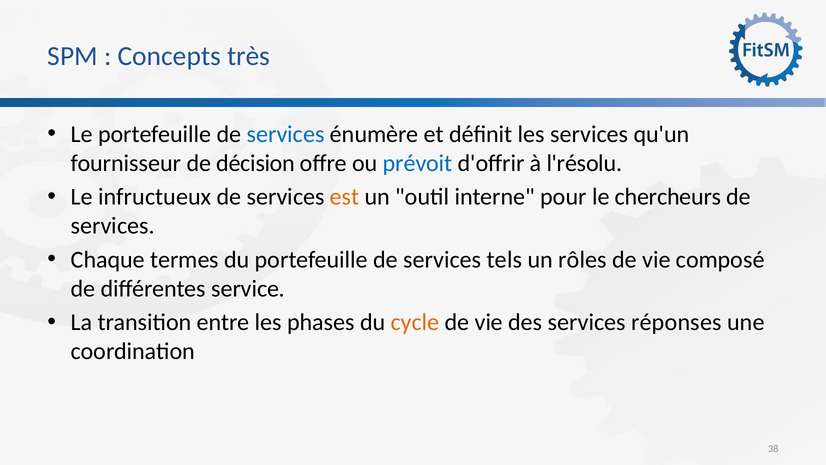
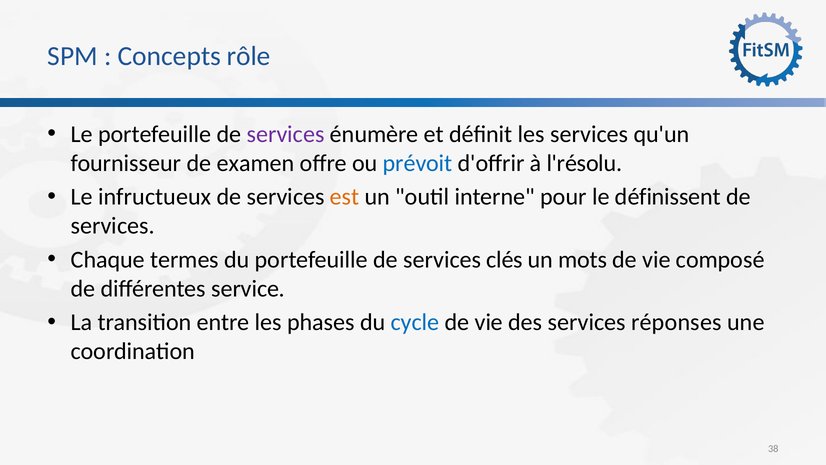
très: très -> rôle (249, 56)
services colour: blue -> purple (286, 134)
décision: décision -> examen (256, 163)
chercheurs: chercheurs -> définissent (668, 197)
tels: tels -> clés (505, 260)
rôles: rôles -> mots (583, 260)
cycle colour: orange -> blue (415, 322)
